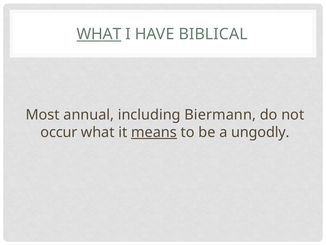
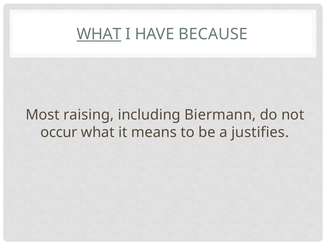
BIBLICAL: BIBLICAL -> BECAUSE (213, 34)
annual: annual -> raising (89, 115)
means underline: present -> none (154, 132)
ungodly: ungodly -> justifies (260, 132)
